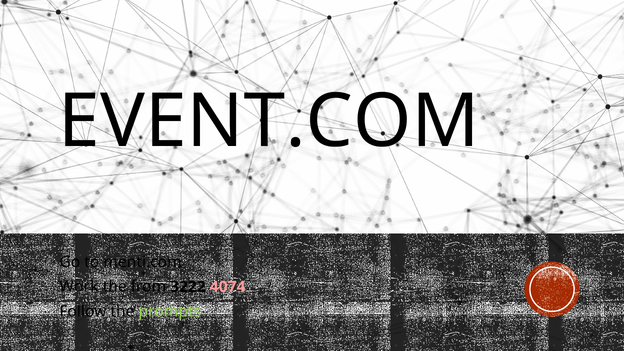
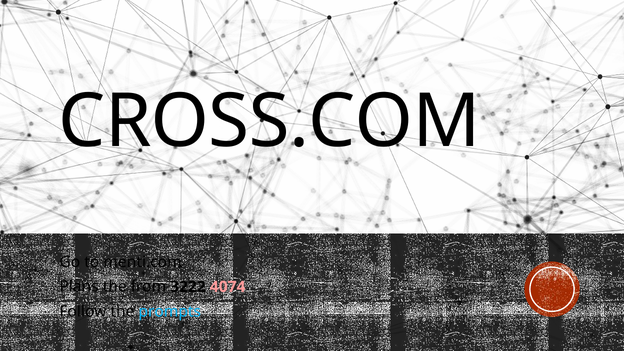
EVENT.COM: EVENT.COM -> CROSS.COM (269, 122)
Work: Work -> Plans (79, 287)
prompts colour: light green -> light blue (170, 311)
